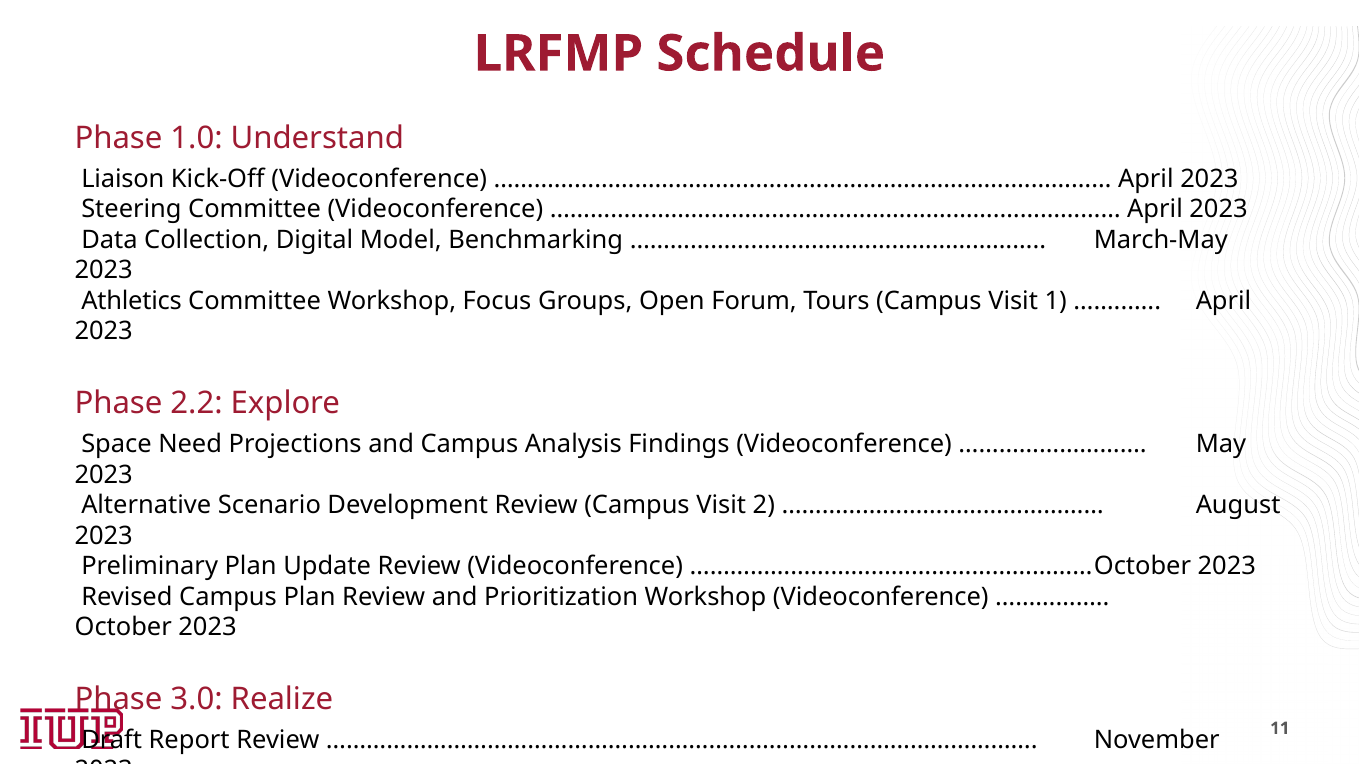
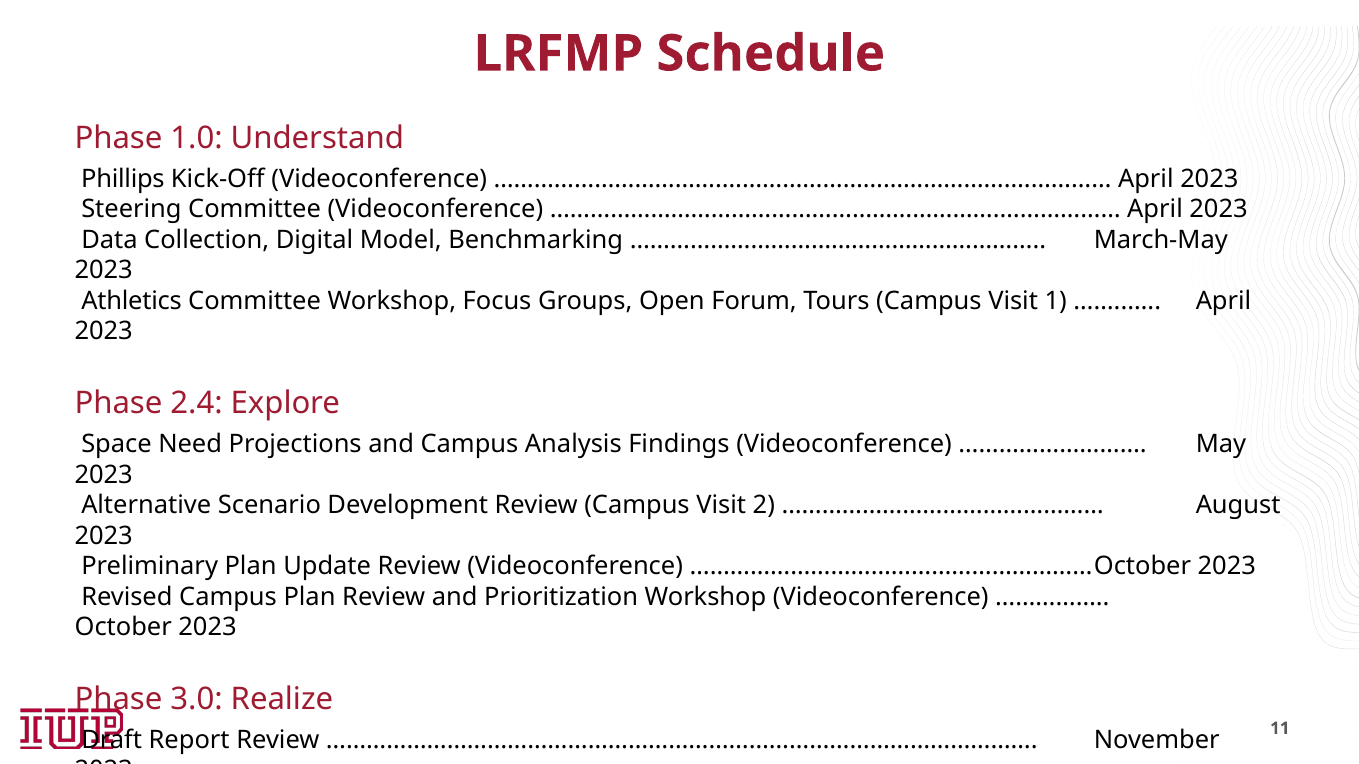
Liaison: Liaison -> Phillips (123, 179)
2.2: 2.2 -> 2.4 (197, 404)
